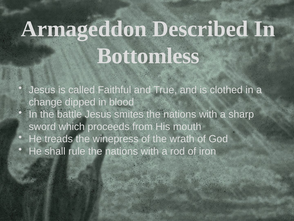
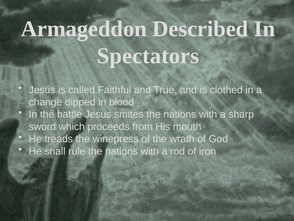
Bottomless: Bottomless -> Spectators (148, 56)
